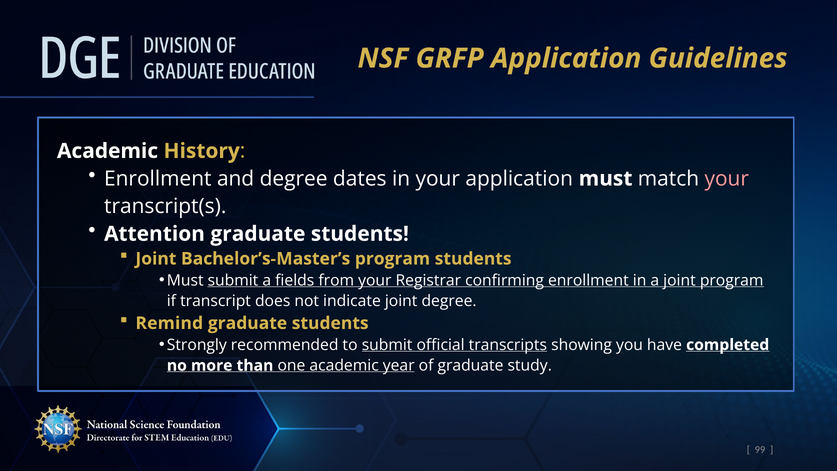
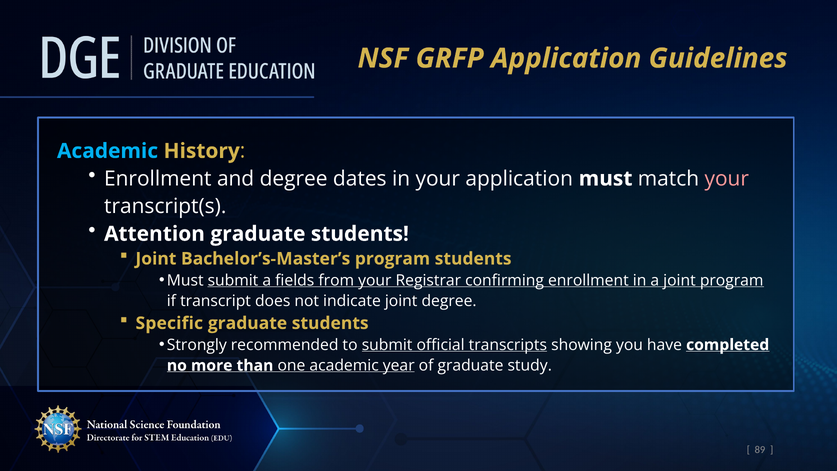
Academic colour: white -> light blue (108, 151)
Remind: Remind -> Specific (169, 323)
99: 99 -> 89 (760, 450)
